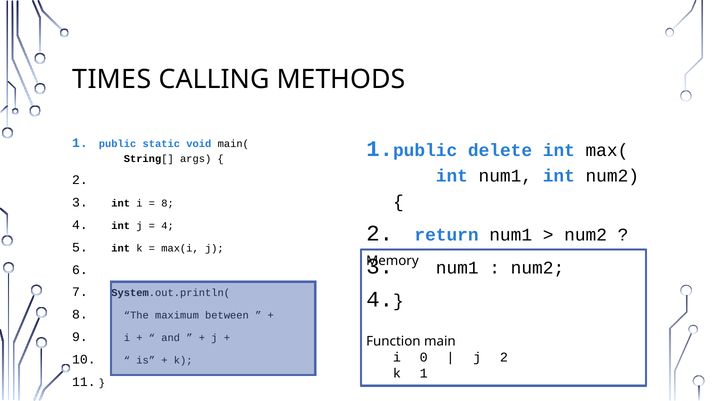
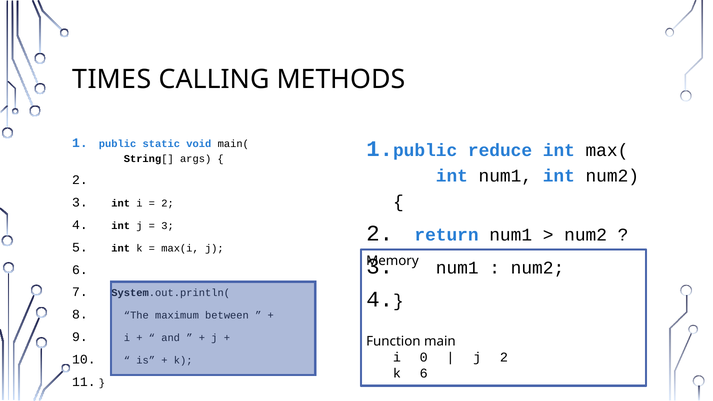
delete: delete -> reduce (500, 150)
8: 8 -> 2 (168, 203)
4: 4 -> 3 (168, 226)
k 1: 1 -> 6 (424, 373)
